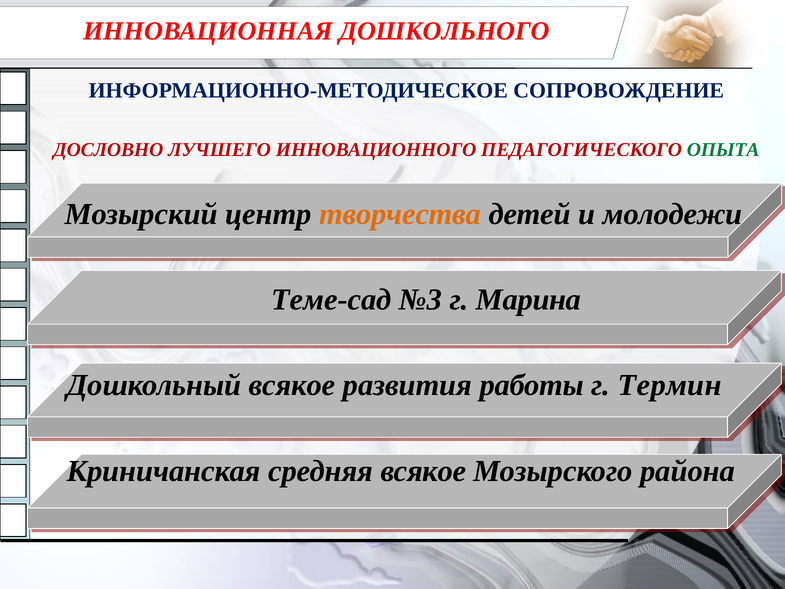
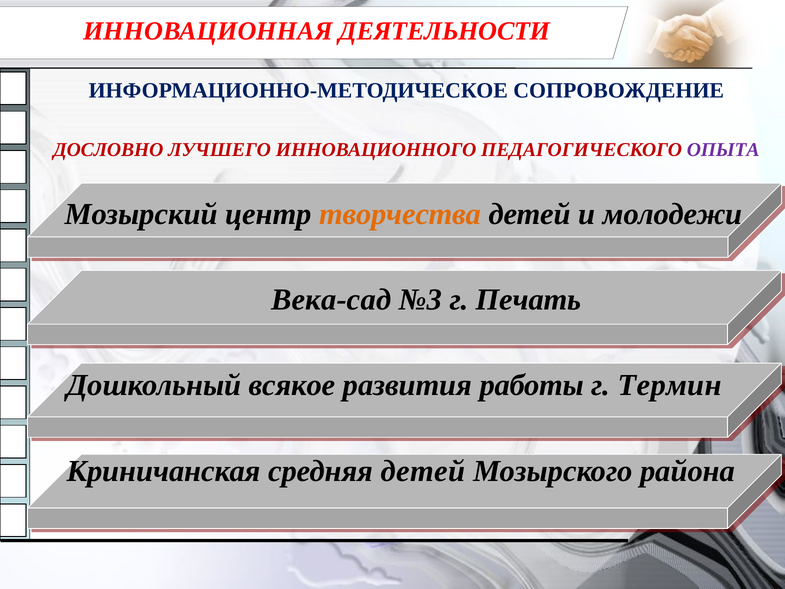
ДОШКОЛЬНОГО: ДОШКОЛЬНОГО -> ДЕЯТЕЛЬНОСТИ (445, 31)
ОПЫТА colour: green -> purple (723, 150)
Теме-сад: Теме-сад -> Века-сад (331, 300)
Марина: Марина -> Печать (528, 300)
средняя всякое: всякое -> детей (423, 471)
